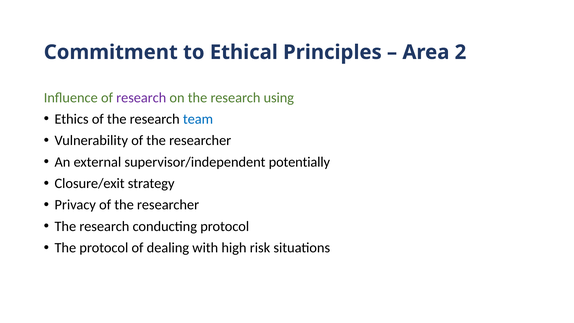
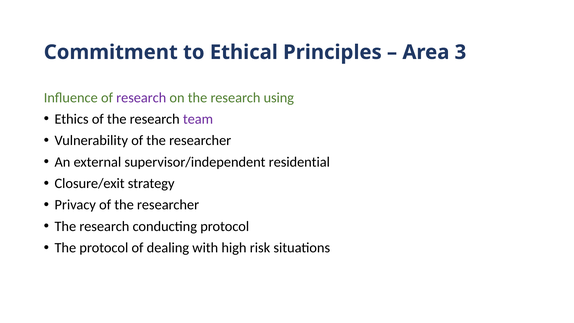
2: 2 -> 3 (460, 52)
team colour: blue -> purple (198, 119)
potentially: potentially -> residential (299, 162)
